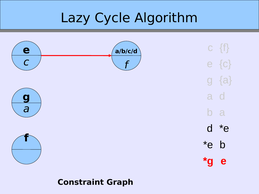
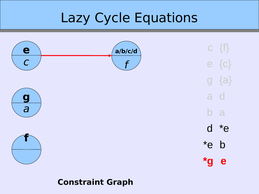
Algorithm: Algorithm -> Equations (166, 18)
